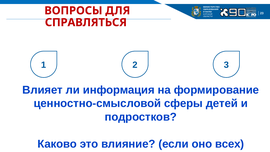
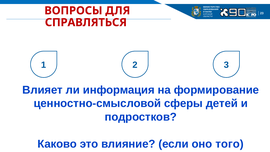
всех: всех -> того (230, 144)
